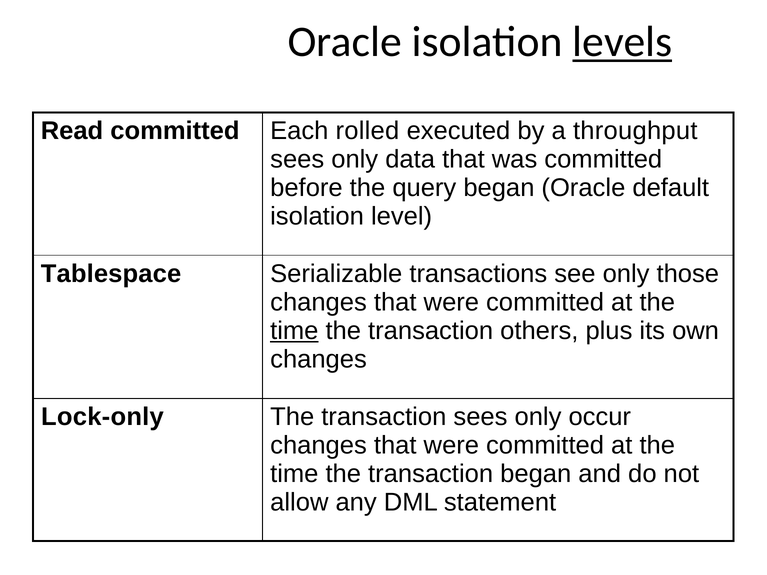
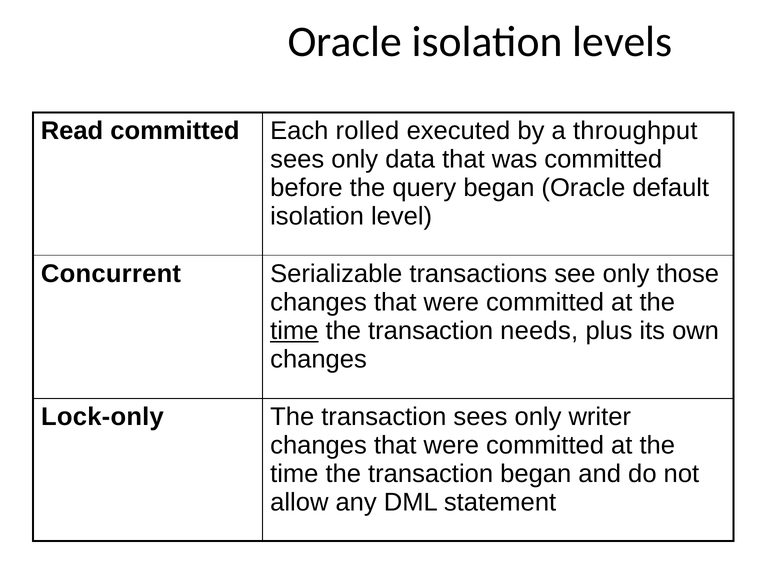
levels underline: present -> none (622, 42)
Tablespace: Tablespace -> Concurrent (111, 274)
others: others -> needs (539, 331)
occur: occur -> writer (600, 417)
